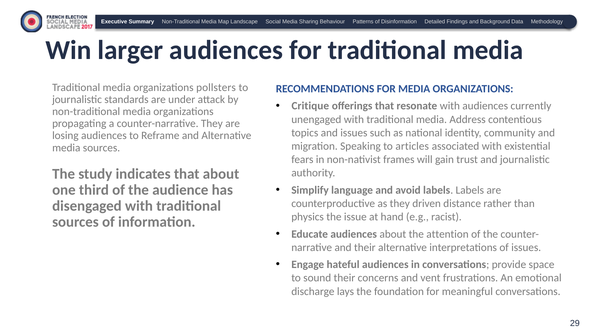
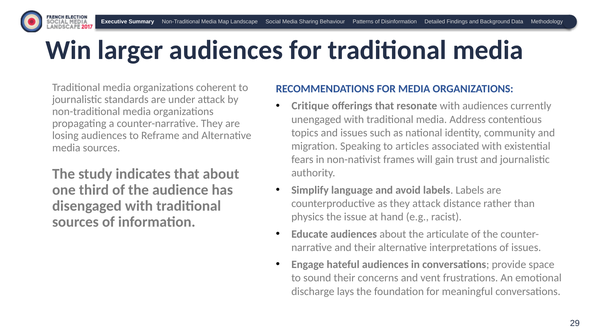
pollsters: pollsters -> coherent (216, 87)
they driven: driven -> attack (427, 203)
attention: attention -> articulate (448, 234)
